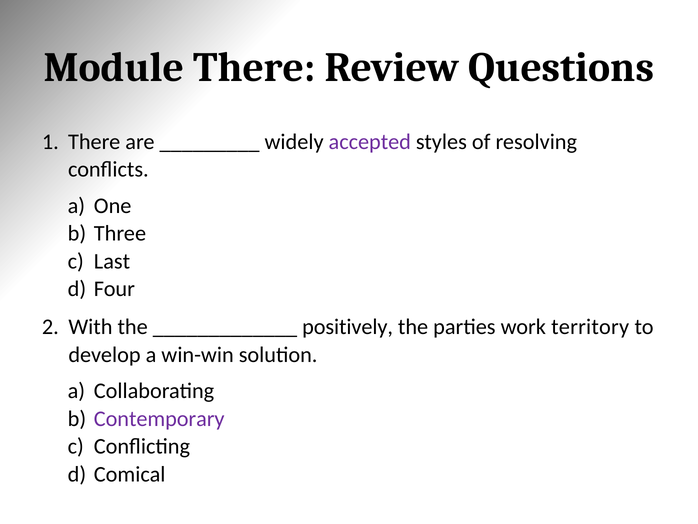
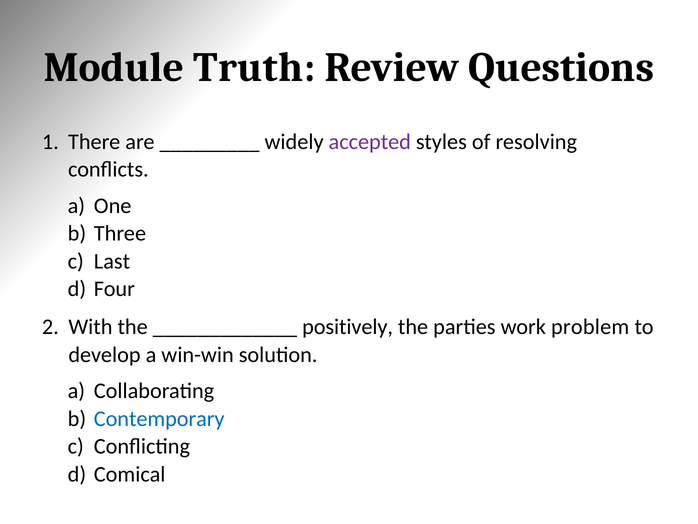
Module There: There -> Truth (254, 68)
territory: territory -> problem (590, 327)
Contemporary colour: purple -> blue (159, 418)
